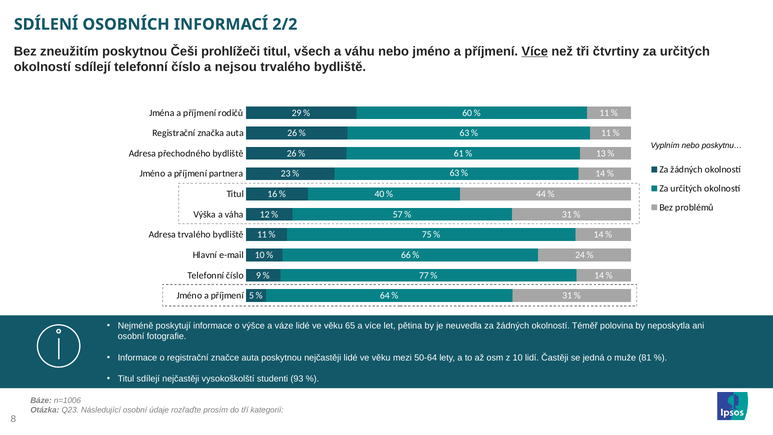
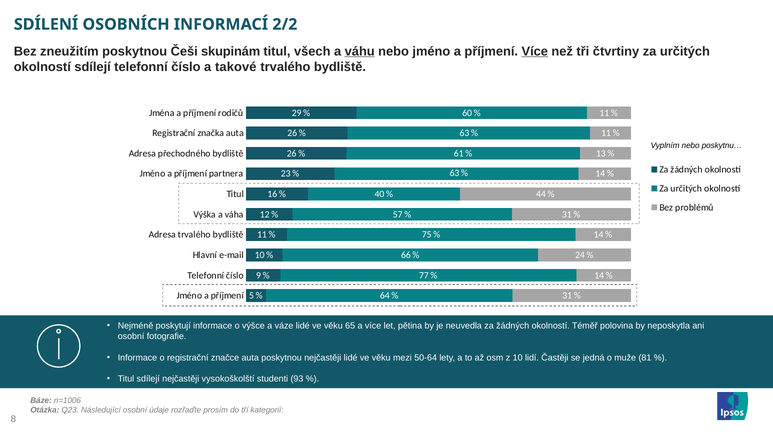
prohlížeči: prohlížeči -> skupinám (231, 51)
váhu underline: none -> present (360, 51)
nejsou: nejsou -> takové (236, 67)
